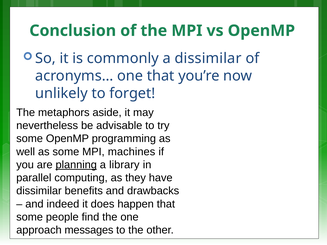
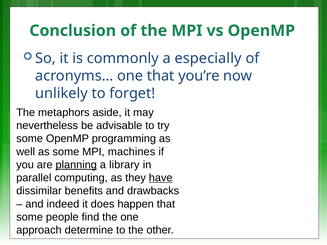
a dissimilar: dissimilar -> especially (208, 59)
have underline: none -> present (161, 178)
messages: messages -> determine (89, 230)
